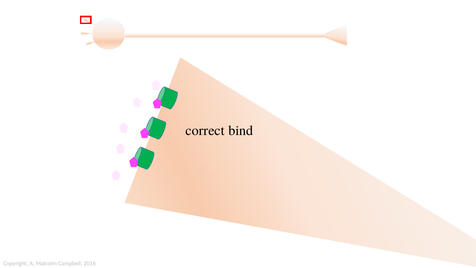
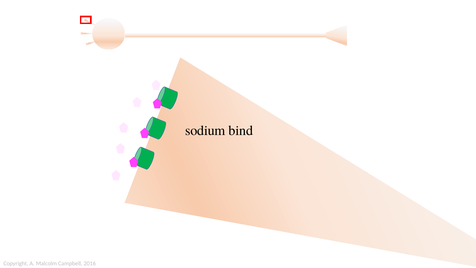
correct: correct -> sodium (205, 131)
